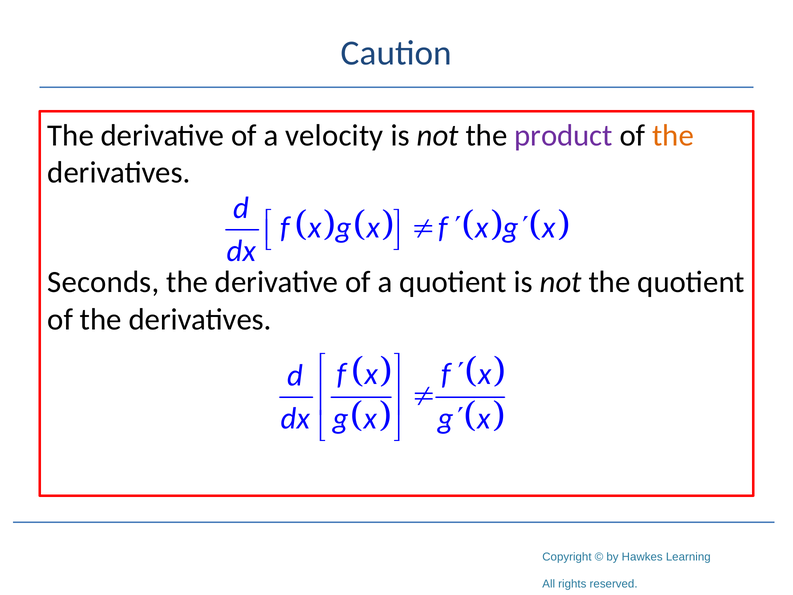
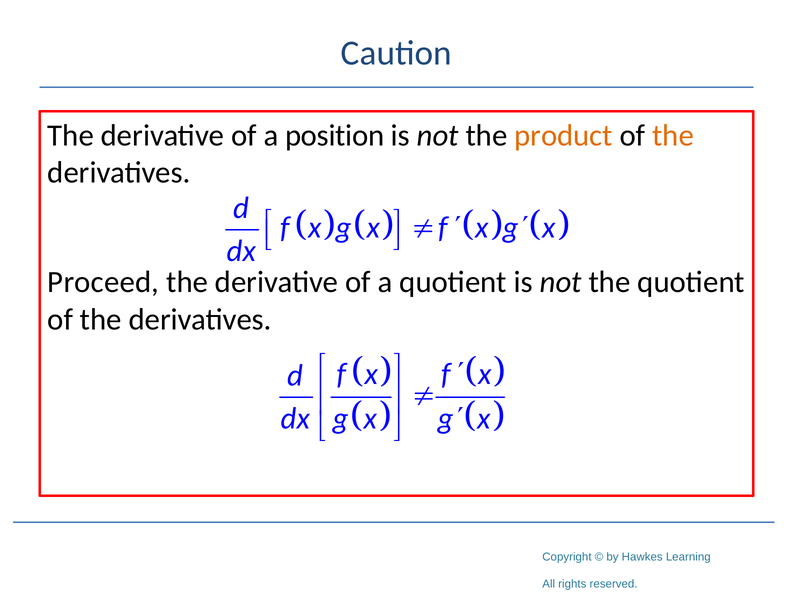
velocity: velocity -> position (335, 136)
product colour: purple -> orange (564, 136)
Seconds: Seconds -> Proceed (103, 282)
